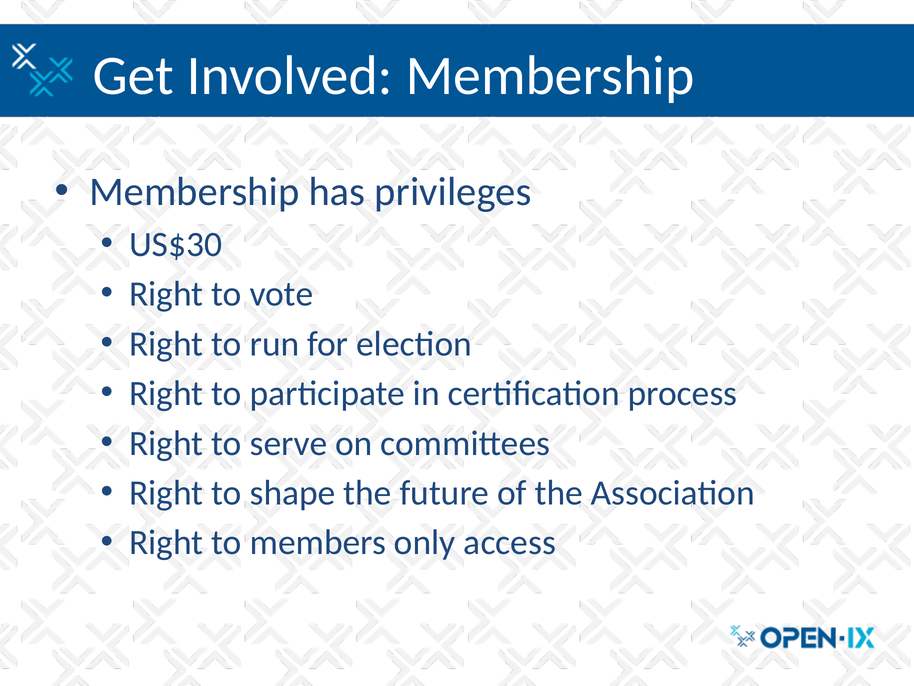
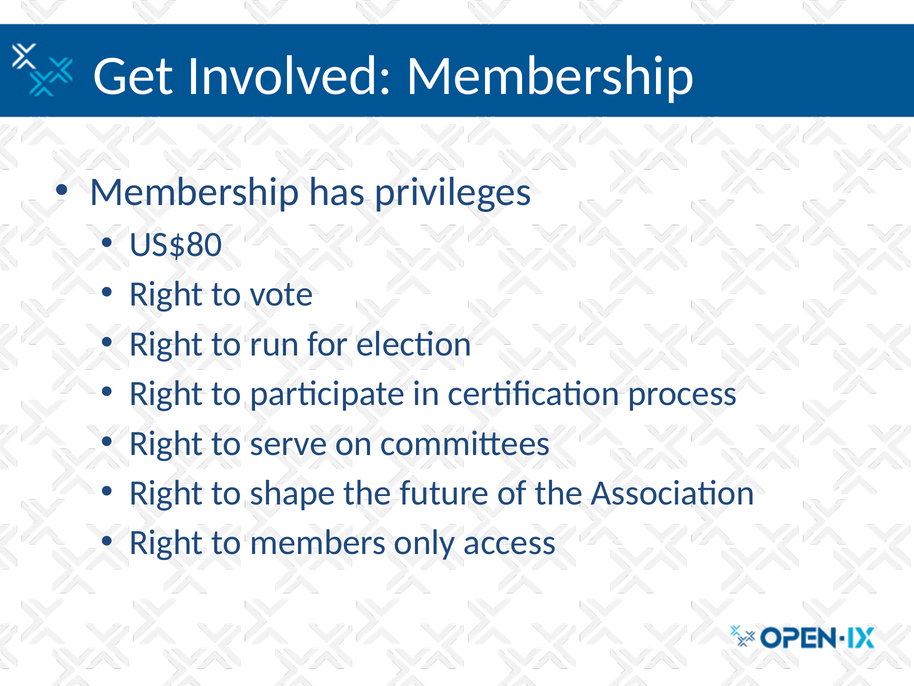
US$30: US$30 -> US$80 (176, 244)
